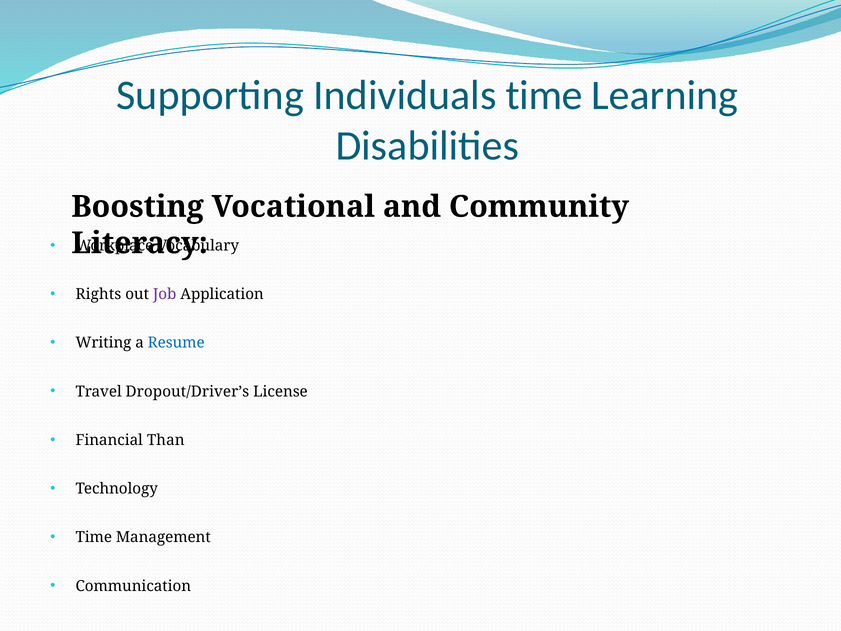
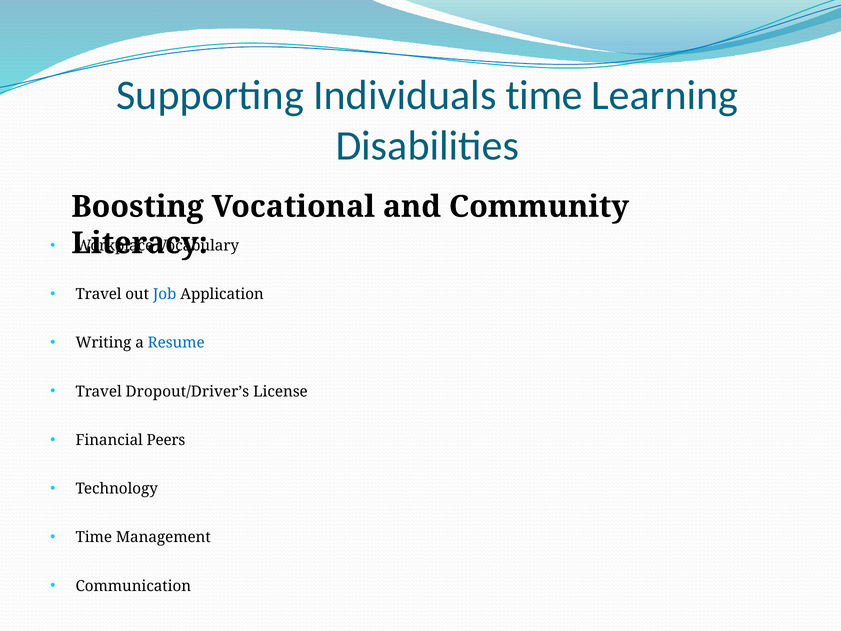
Rights: Rights -> Travel (99, 294)
Job colour: purple -> blue (165, 294)
Than: Than -> Peers (166, 440)
